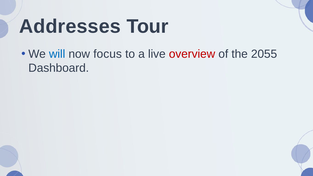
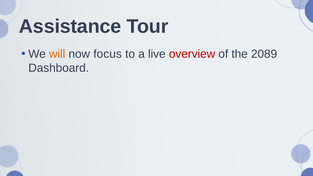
Addresses: Addresses -> Assistance (70, 26)
will colour: blue -> orange (57, 54)
2055: 2055 -> 2089 (264, 54)
